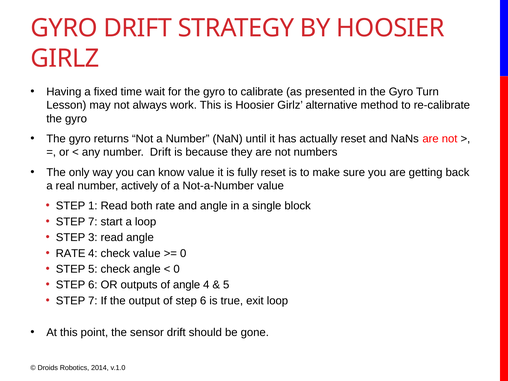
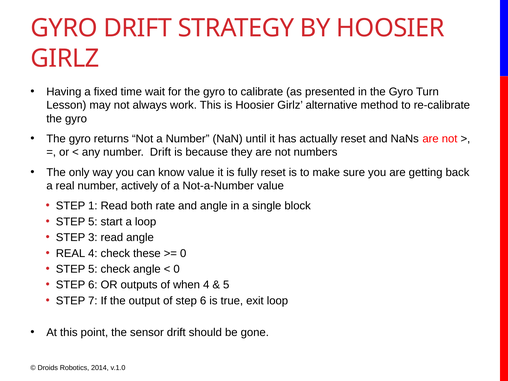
7: 7 -> 5 (93, 222)
RATE: RATE -> REAL (71, 253)
check value: value -> these (147, 253)
of angle: angle -> when (187, 285)
